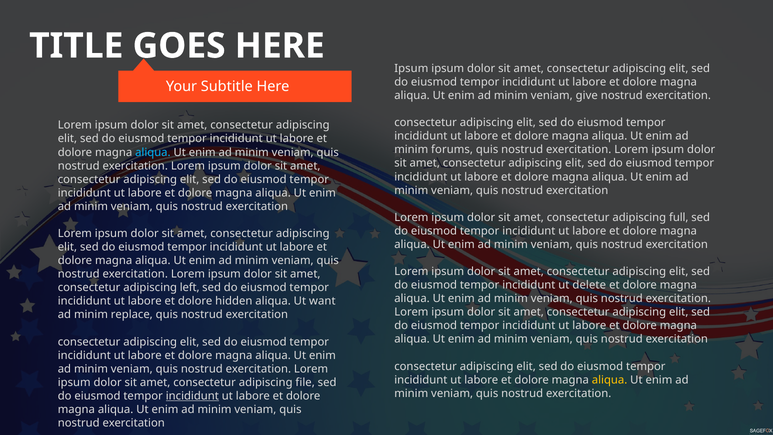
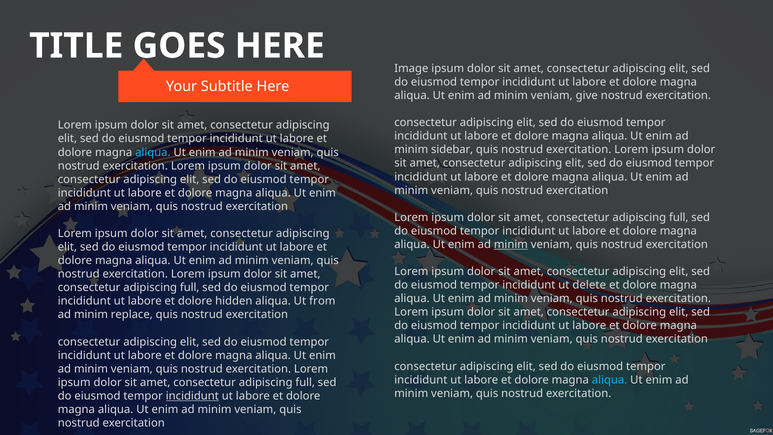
Ipsum: Ipsum -> Image (411, 68)
forums: forums -> sidebar (452, 150)
minim underline: none -> present (511, 244)
left: left -> full (190, 288)
want: want -> from (322, 301)
aliqua colour: yellow -> light blue (610, 380)
file: file -> full (305, 382)
